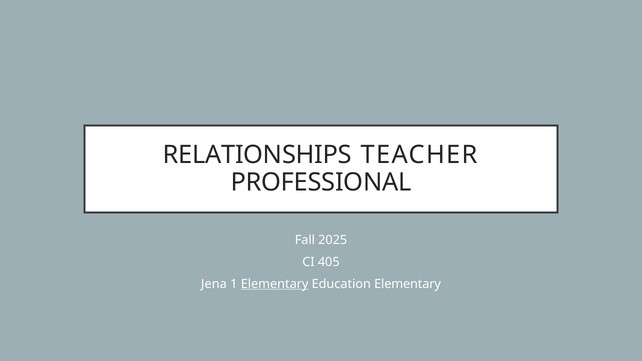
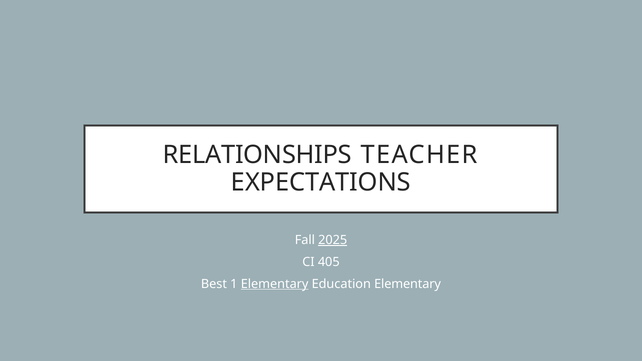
PROFESSIONAL: PROFESSIONAL -> EXPECTATIONS (321, 183)
2025 underline: none -> present (333, 240)
Jena: Jena -> Best (214, 284)
